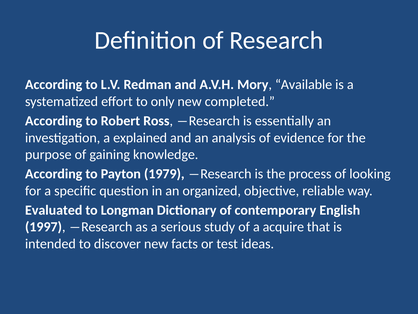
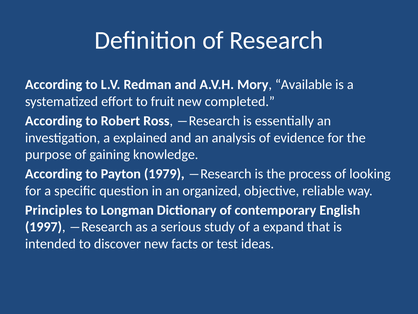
only: only -> fruit (163, 101)
Evaluated: Evaluated -> Principles (54, 210)
acquire: acquire -> expand (283, 227)
